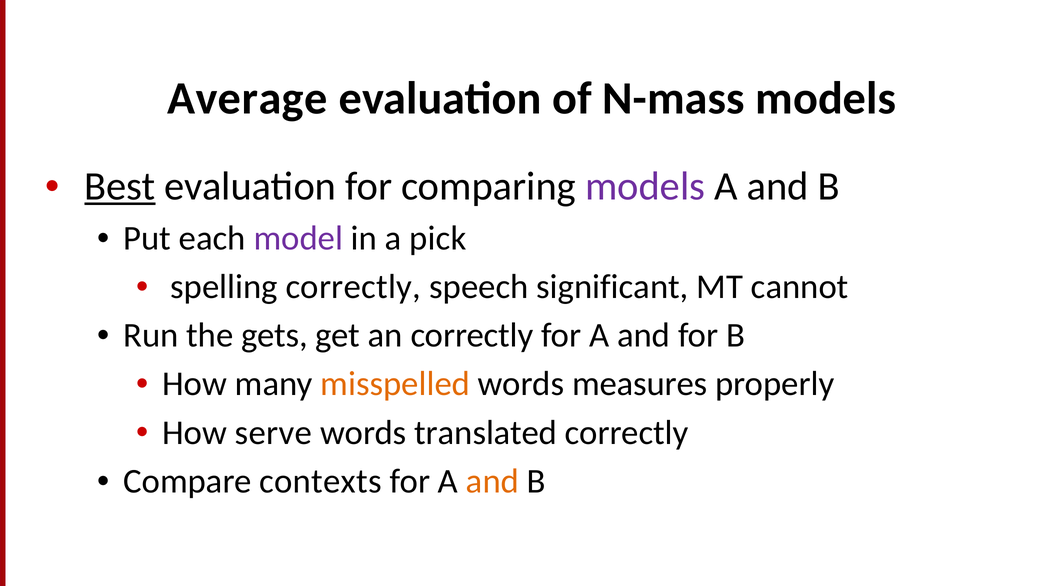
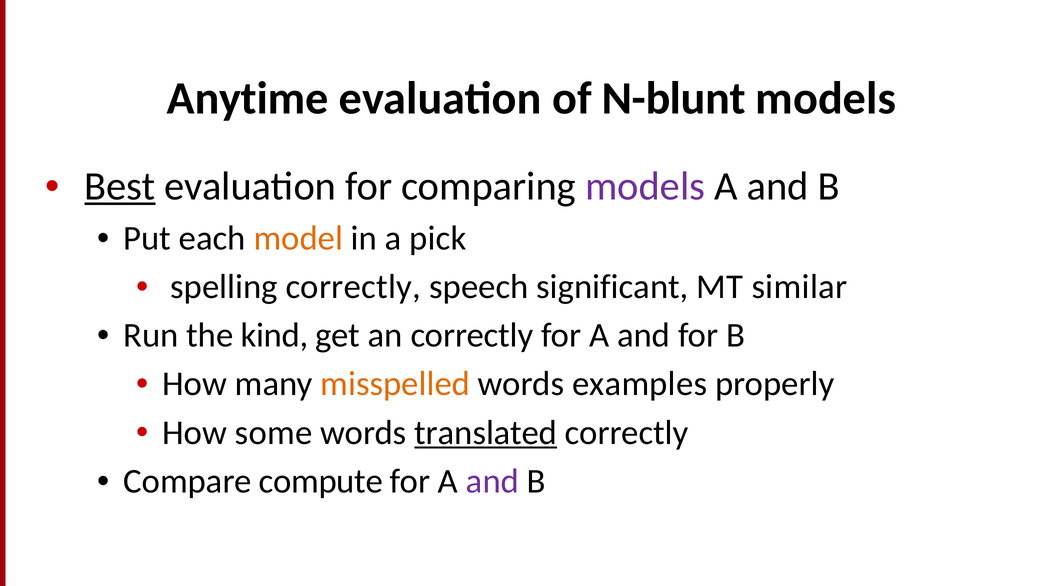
Average: Average -> Anytime (248, 98)
N-mass: N-mass -> N-blunt (674, 98)
model colour: purple -> orange (298, 238)
cannot: cannot -> similar (800, 287)
gets: gets -> kind (275, 335)
measures: measures -> examples (640, 384)
serve: serve -> some (274, 433)
translated underline: none -> present (486, 433)
contexts: contexts -> compute (321, 481)
and colour: orange -> purple (493, 481)
